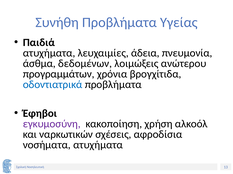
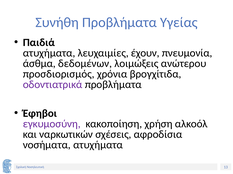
άδεια: άδεια -> έχουν (145, 53)
προγραμμάτων: προγραμμάτων -> προσδιορισμός (59, 74)
οδοντιατρικά colour: blue -> purple (53, 85)
